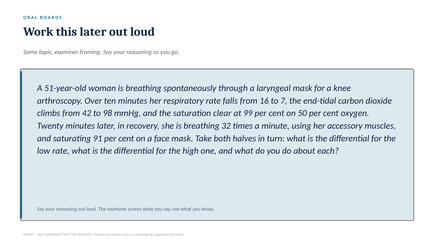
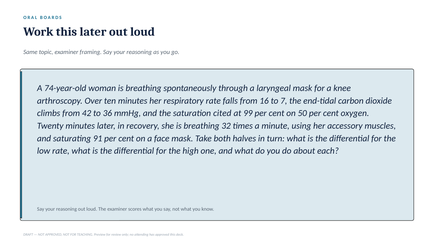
51-year-old: 51-year-old -> 74-year-old (65, 88)
98: 98 -> 36 (107, 113)
clear: clear -> cited (222, 113)
